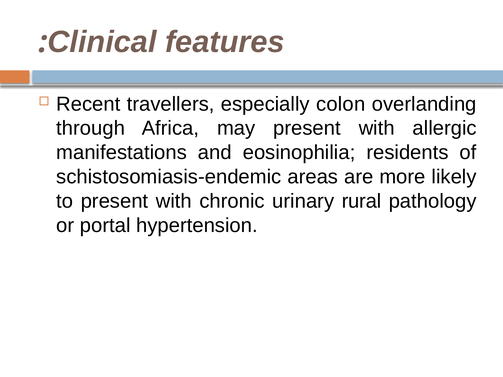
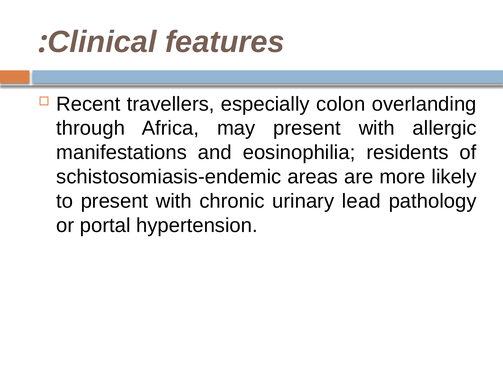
rural: rural -> lead (361, 201)
